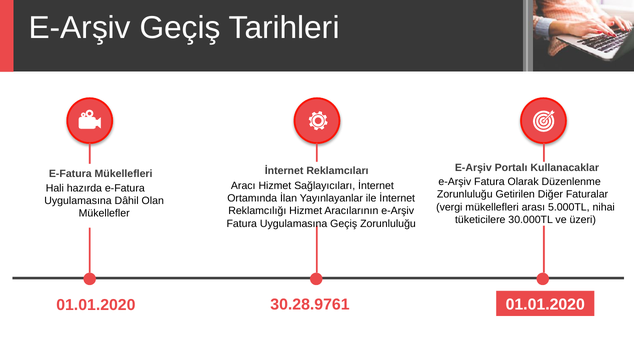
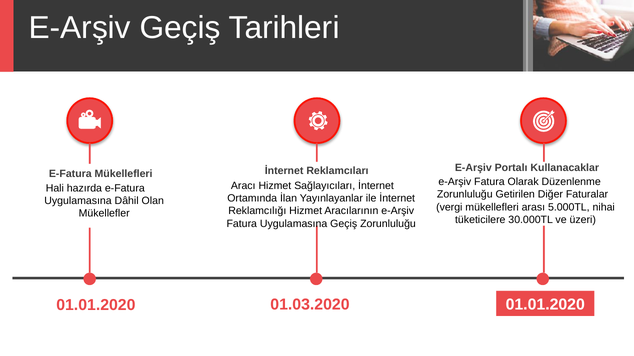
30.28.9761: 30.28.9761 -> 01.03.2020 (310, 305)
